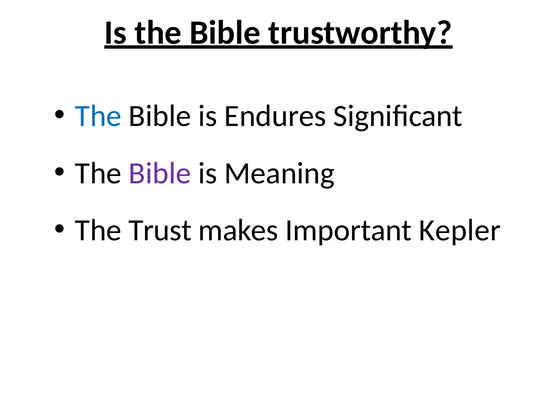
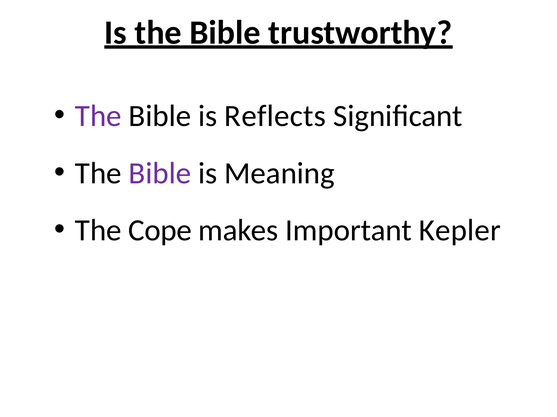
The colour: blue -> purple (98, 116)
Endures: Endures -> Reflects (275, 116)
Trust: Trust -> Cope (160, 231)
